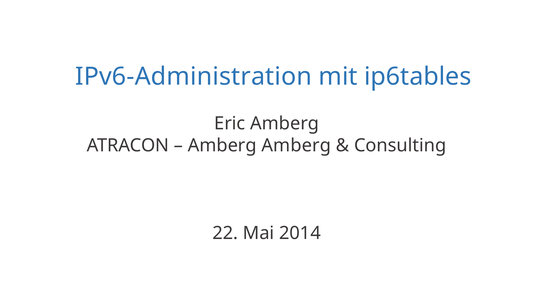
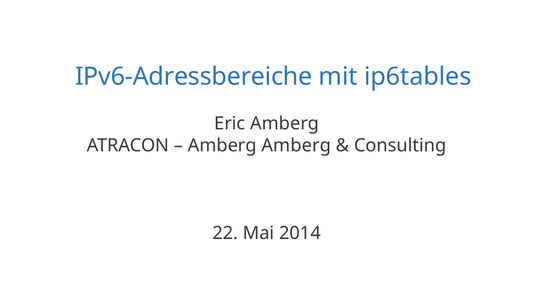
IPv6-Administration: IPv6-Administration -> IPv6-Adressbereiche (194, 76)
